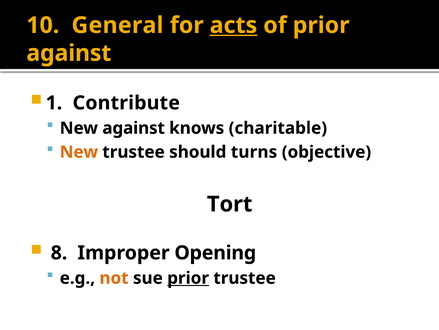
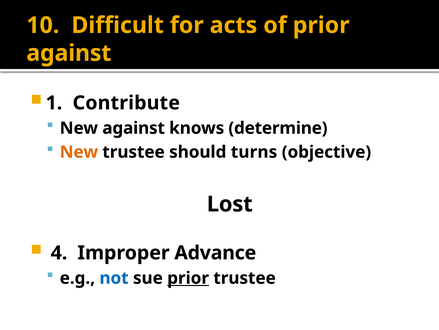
General: General -> Difficult (118, 25)
acts underline: present -> none (233, 25)
charitable: charitable -> determine (278, 128)
Tort: Tort -> Lost (230, 204)
8: 8 -> 4 (59, 252)
Opening: Opening -> Advance (215, 252)
not colour: orange -> blue (114, 278)
